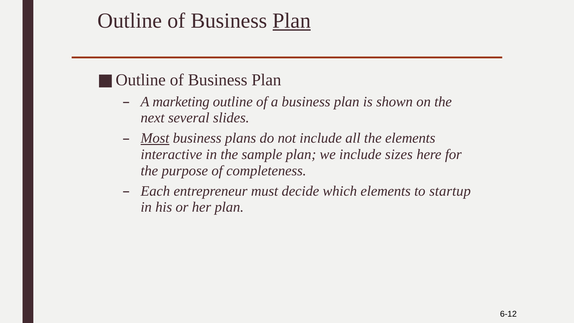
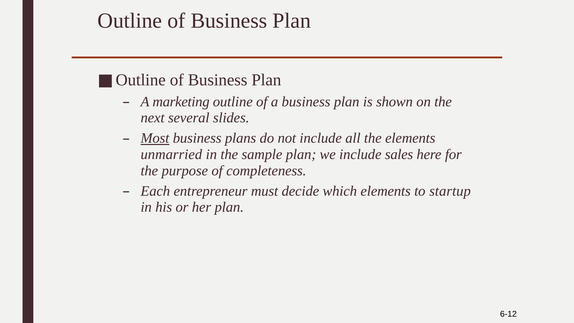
Plan underline: present -> none (292, 21)
interactive: interactive -> unmarried (171, 154)
sizes: sizes -> sales (399, 154)
